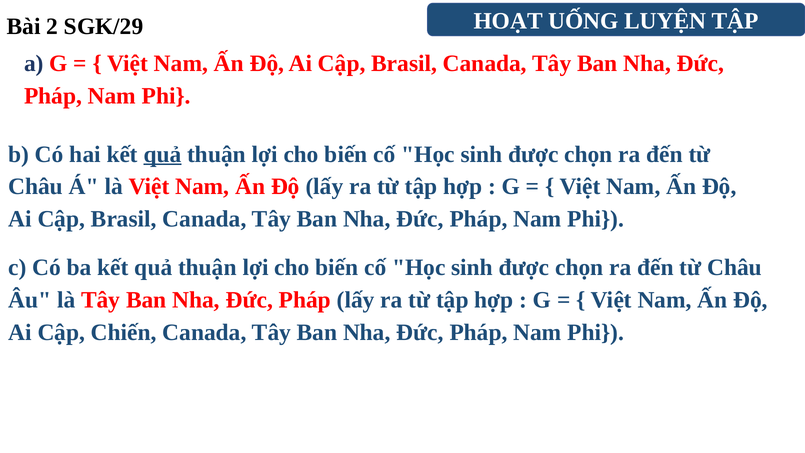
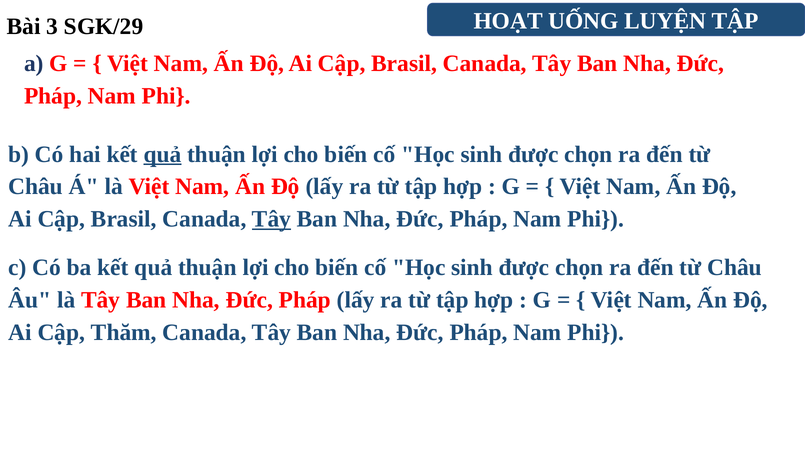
2: 2 -> 3 (52, 27)
Tây underline: none -> present (271, 219)
Chiến: Chiến -> Thăm (124, 332)
